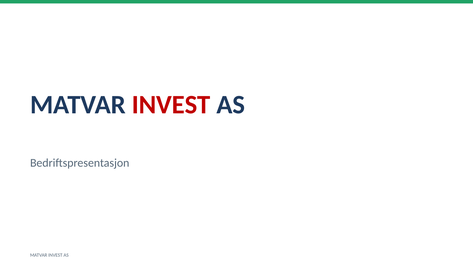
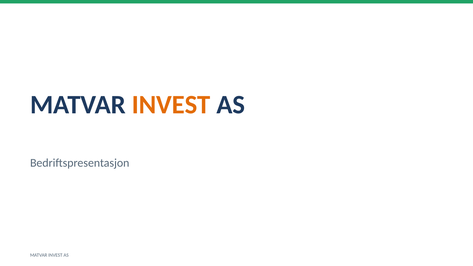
INVEST colour: red -> orange (171, 105)
